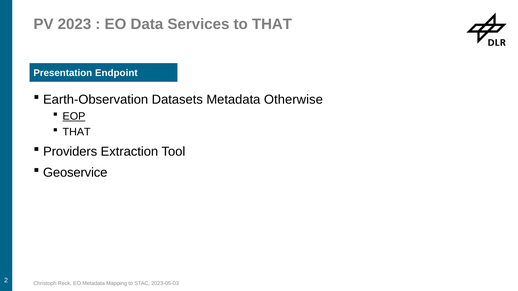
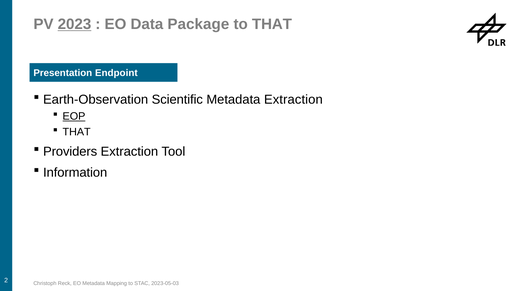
2023 underline: none -> present (74, 24)
Services: Services -> Package (198, 24)
Datasets: Datasets -> Scientific (177, 100)
Metadata Otherwise: Otherwise -> Extraction (293, 100)
Geoservice: Geoservice -> Information (75, 173)
